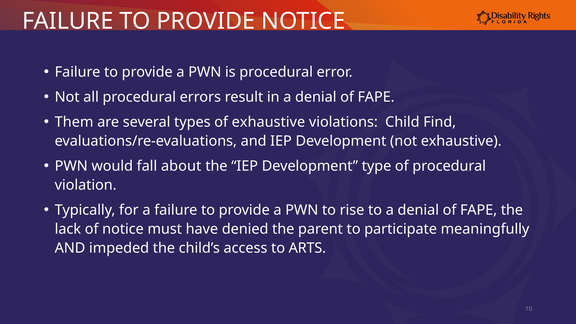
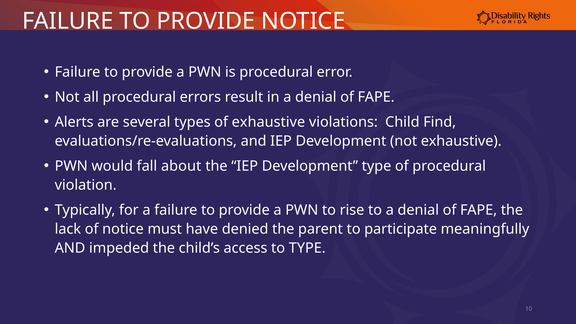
Them: Them -> Alerts (74, 122)
to ARTS: ARTS -> TYPE (307, 248)
